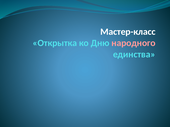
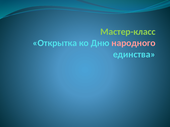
Мастер-класс colour: white -> light green (128, 32)
